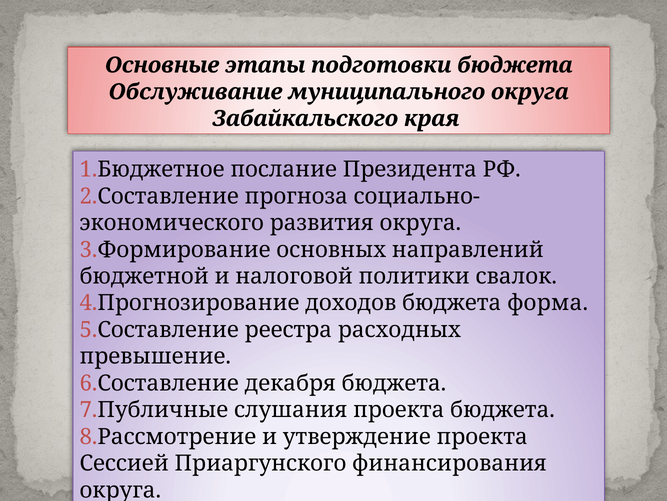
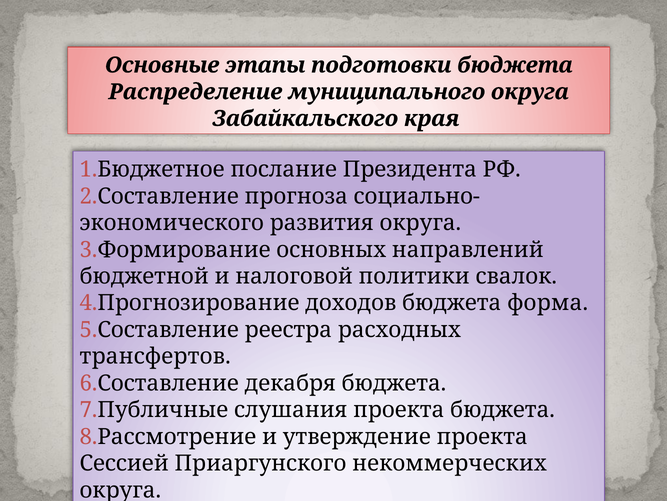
Обслуживание: Обслуживание -> Распределение (195, 92)
превышение: превышение -> трансфертов (155, 356)
финансирования: финансирования -> некоммерческих (449, 463)
